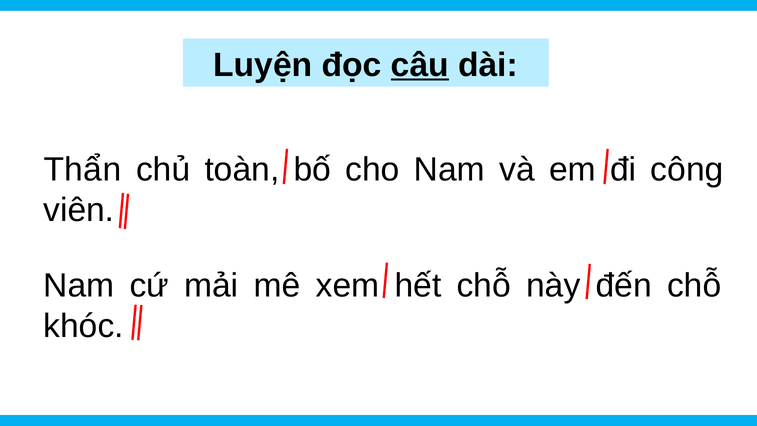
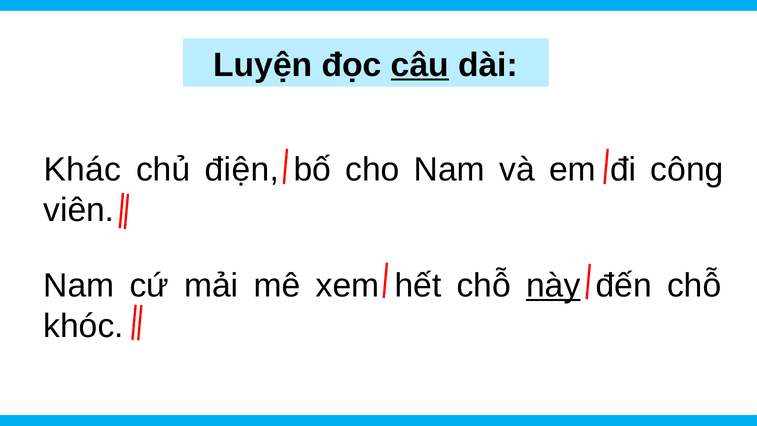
Thẩn: Thẩn -> Khác (82, 170)
toàn: toàn -> điện (242, 170)
này underline: none -> present (553, 285)
